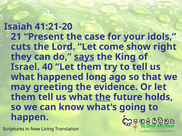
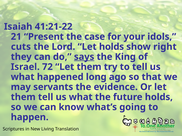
41:21-20: 41:21-20 -> 41:21-22 (54, 27)
Let come: come -> holds (111, 47)
40: 40 -> 72 (47, 67)
greeting: greeting -> servants (53, 87)
the underline: present -> none (103, 97)
